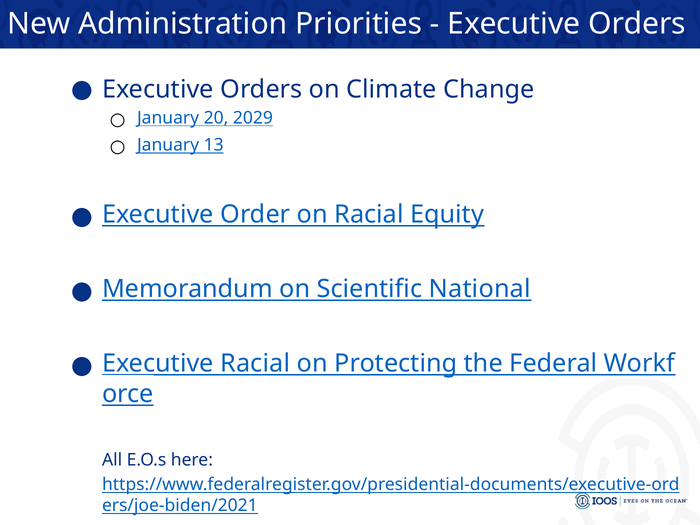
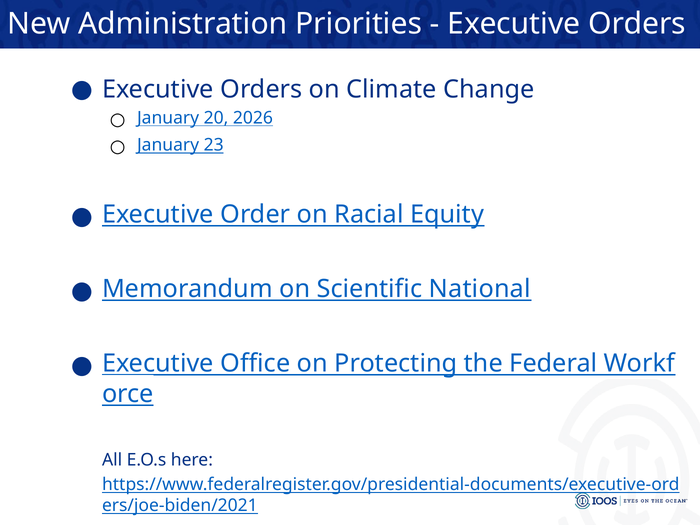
2029: 2029 -> 2026 (253, 118)
13: 13 -> 23 (214, 145)
Racial: Racial -> Office (255, 363)
